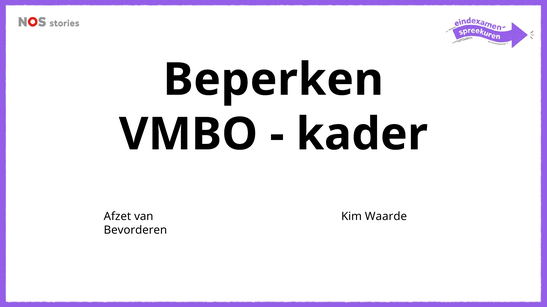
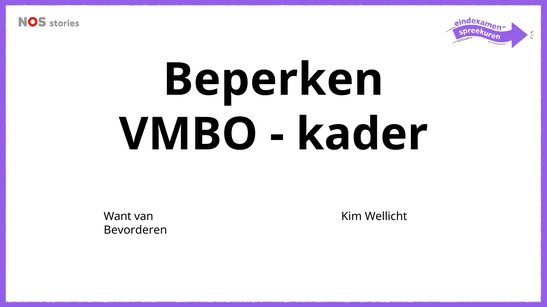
Afzet: Afzet -> Want (118, 217)
Waarde: Waarde -> Wellicht (386, 217)
